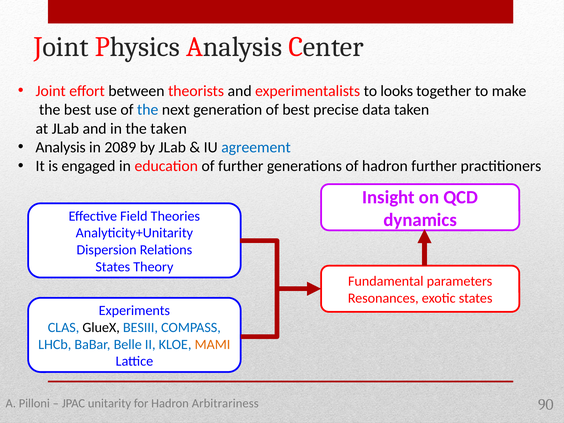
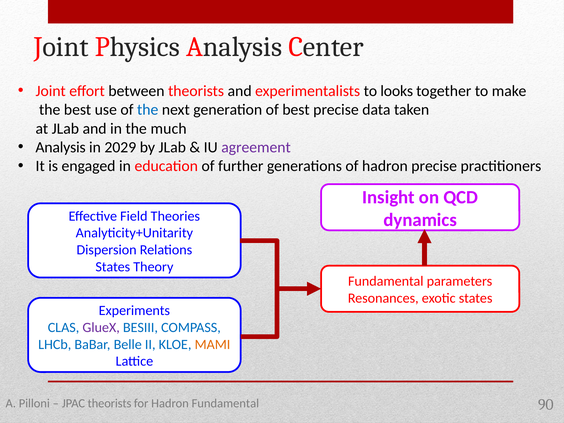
the taken: taken -> much (169, 128)
2089: 2089 -> 2029 (120, 147)
agreement colour: blue -> purple (256, 147)
hadron further: further -> precise (434, 166)
GlueX colour: black -> purple (101, 327)
JPAC unitarity: unitarity -> theorists (110, 404)
Hadron Arbitrariness: Arbitrariness -> Fundamental (225, 404)
